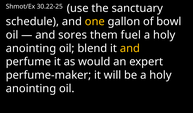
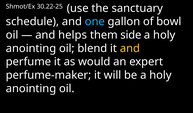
one colour: yellow -> light blue (95, 22)
sores: sores -> helps (73, 35)
fuel: fuel -> side (131, 35)
